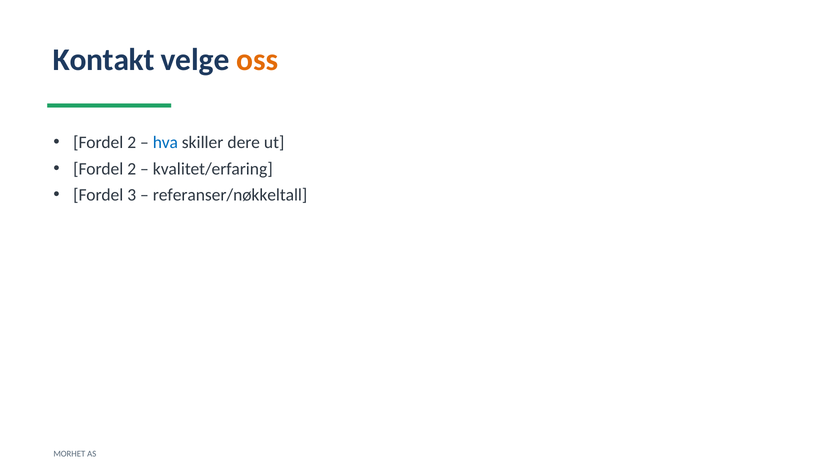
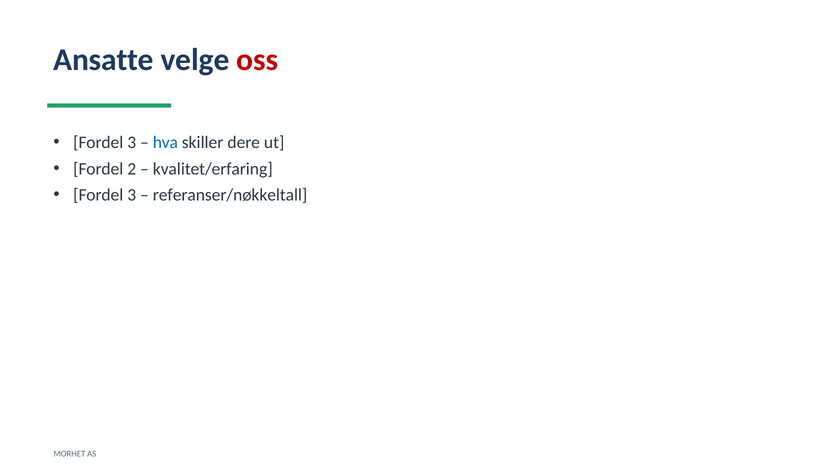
Kontakt: Kontakt -> Ansatte (104, 60)
oss colour: orange -> red (257, 60)
2: 2 -> 3 (132, 142)
